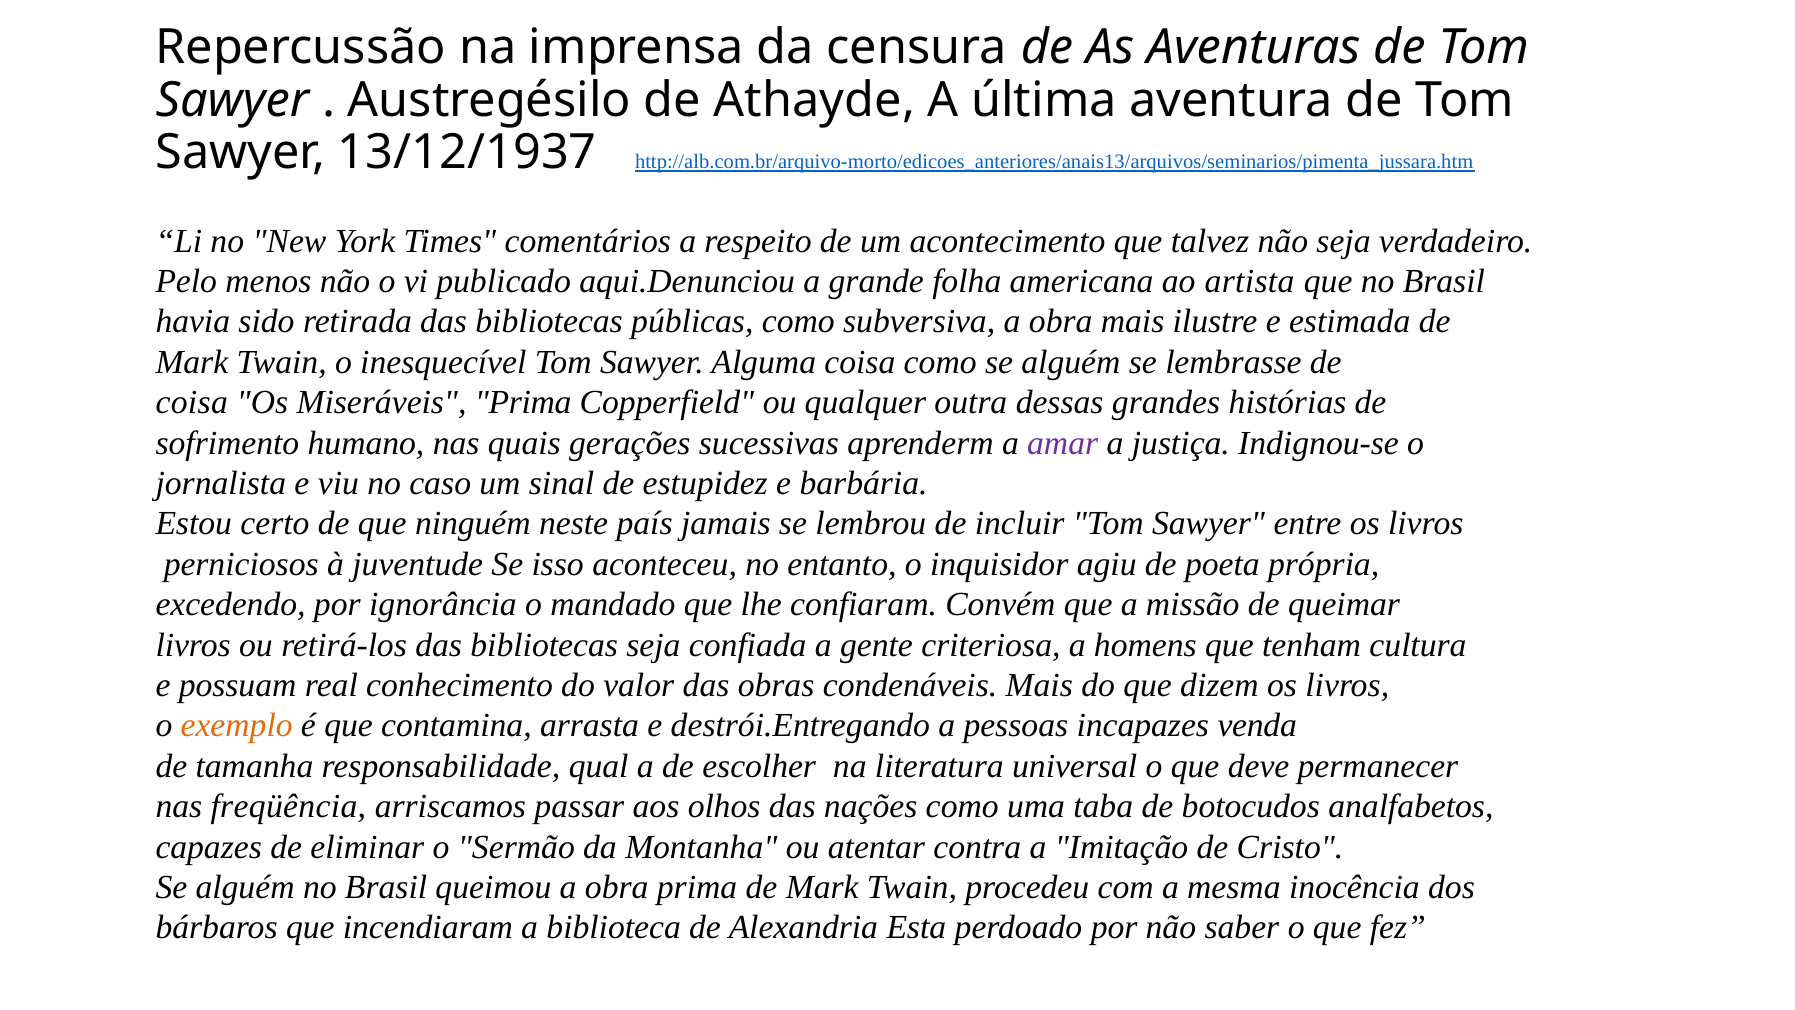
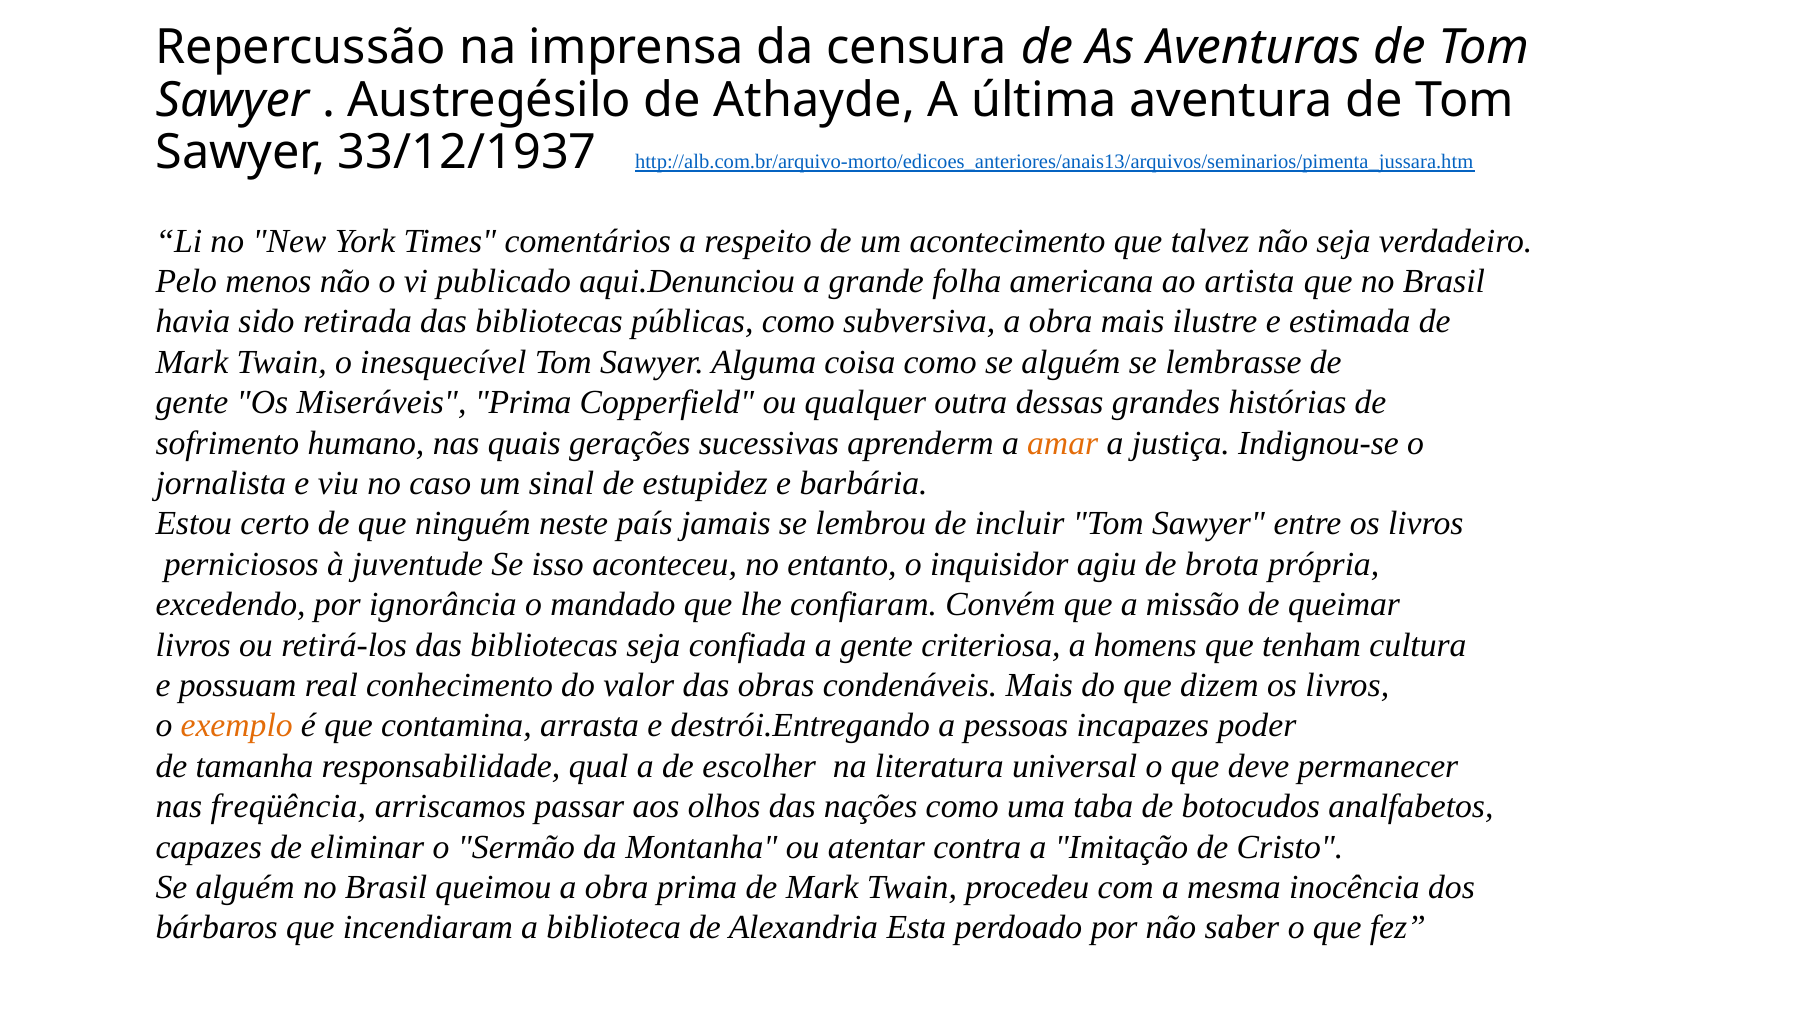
13/12/1937: 13/12/1937 -> 33/12/1937 (467, 153)
coisa: coisa -> gente (192, 403)
amar colour: purple -> orange (1063, 443)
poeta: poeta -> brota (1222, 564)
venda: venda -> poder (1257, 726)
